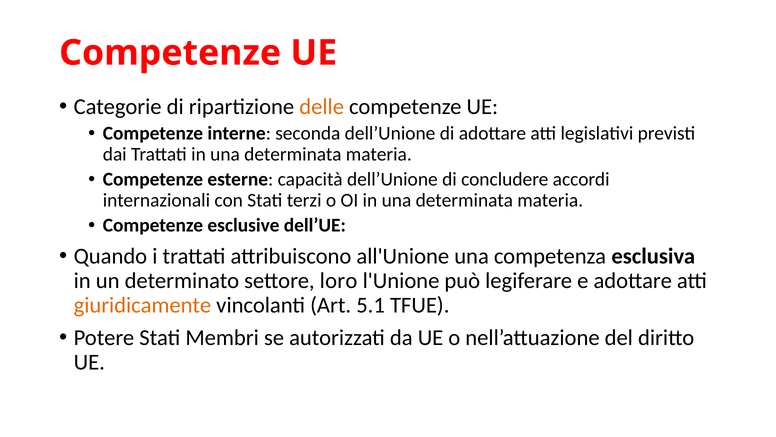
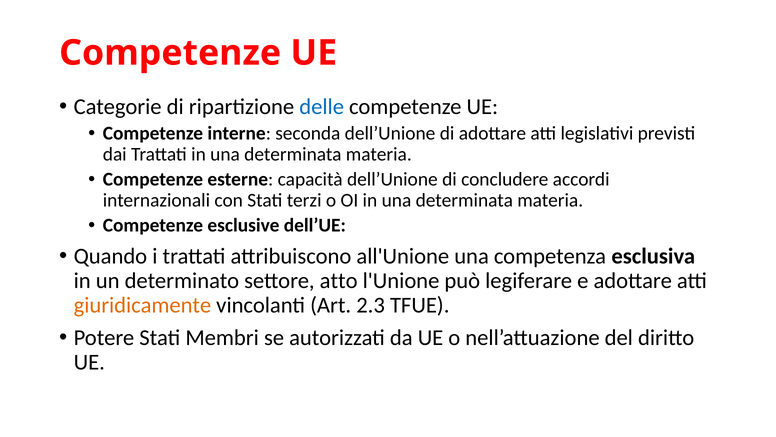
delle colour: orange -> blue (322, 107)
loro: loro -> atto (339, 280)
5.1: 5.1 -> 2.3 (371, 305)
